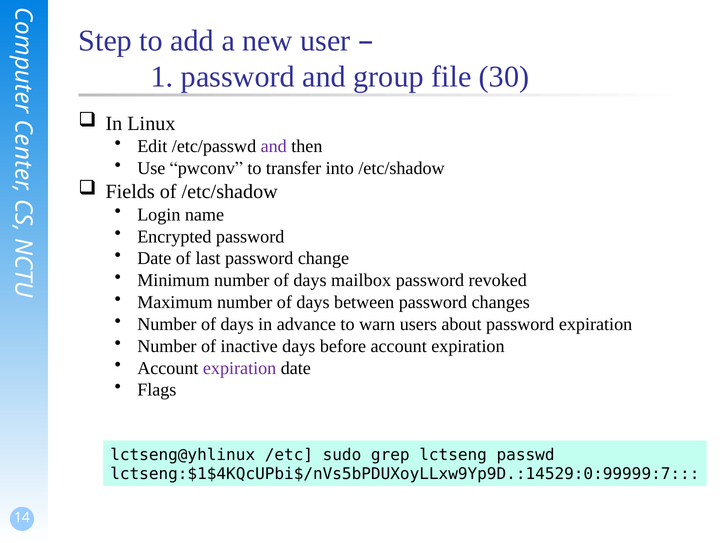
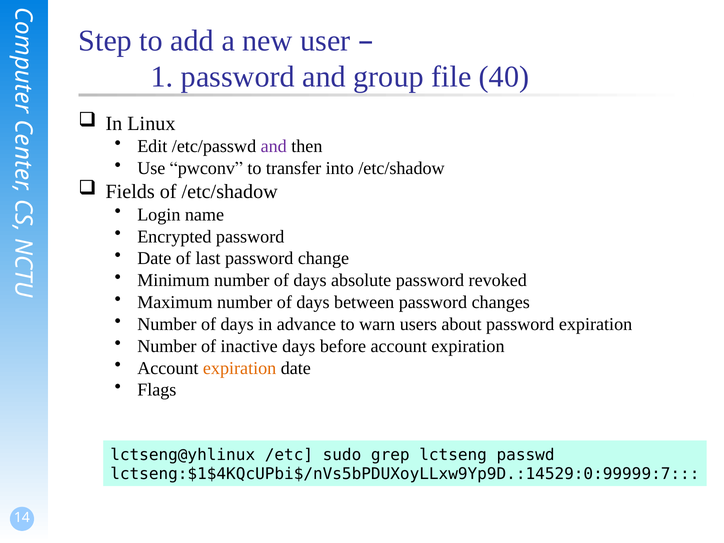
30: 30 -> 40 (504, 77)
mailbox: mailbox -> absolute (361, 280)
expiration colour: purple -> orange (240, 368)
